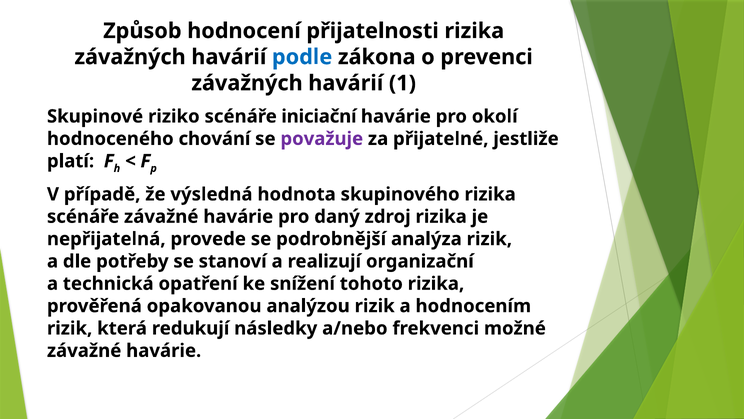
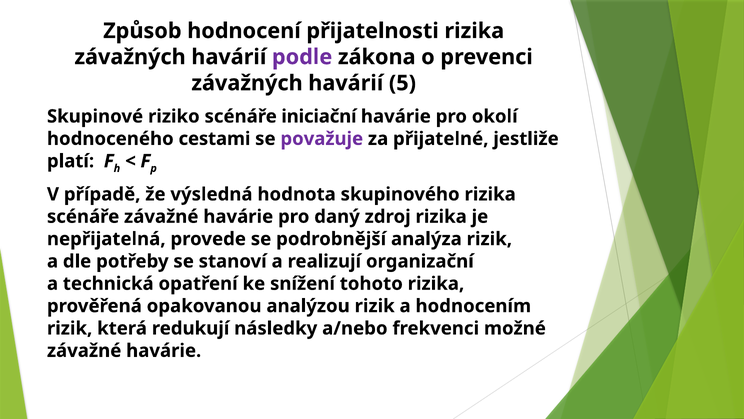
podle colour: blue -> purple (302, 57)
1: 1 -> 5 (402, 83)
chování: chování -> cestami (214, 139)
